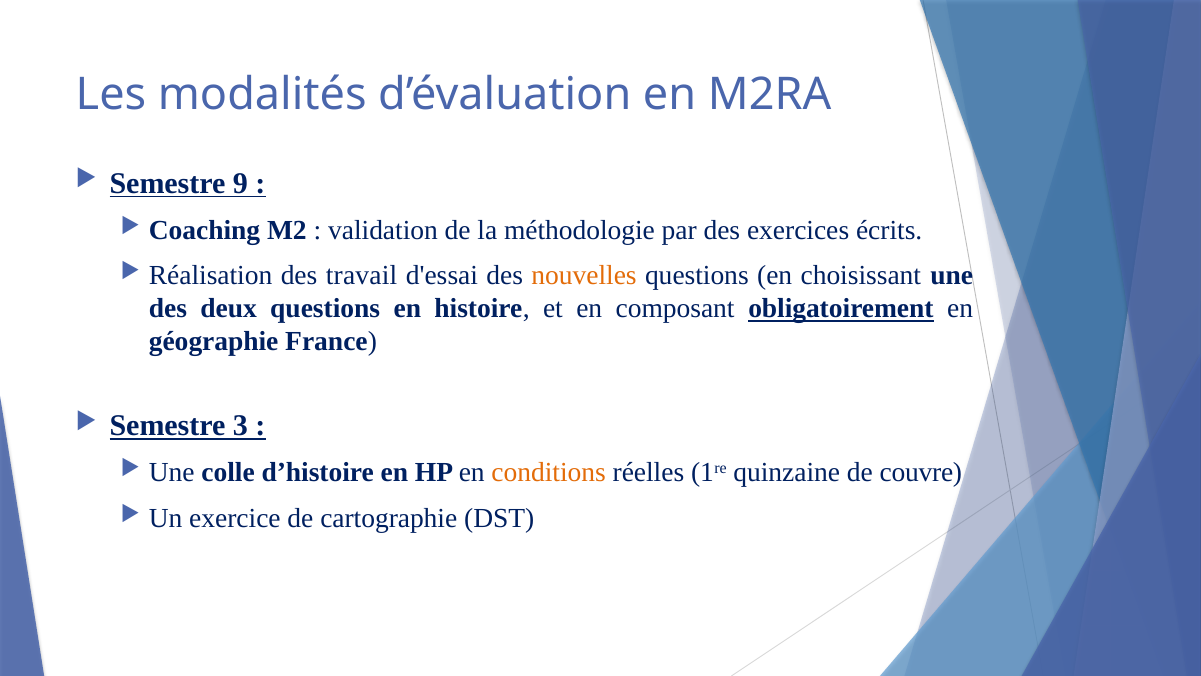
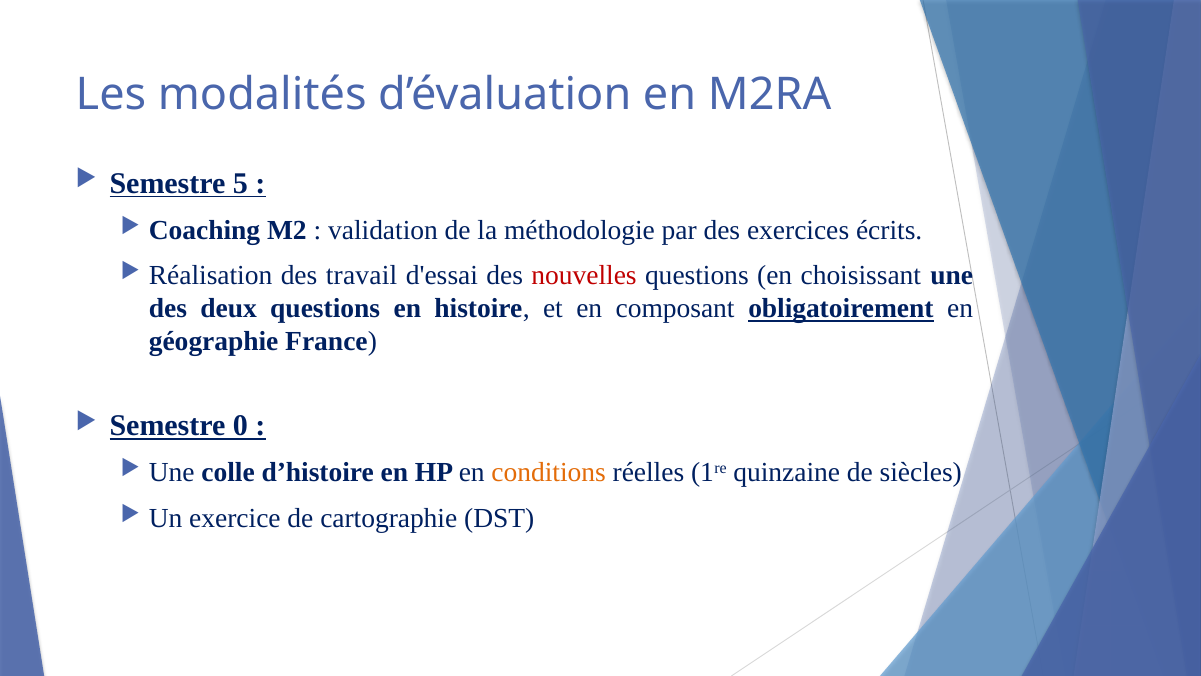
9: 9 -> 5 (240, 183)
nouvelles colour: orange -> red (584, 275)
3: 3 -> 0 (240, 425)
couvre: couvre -> siècles (921, 472)
